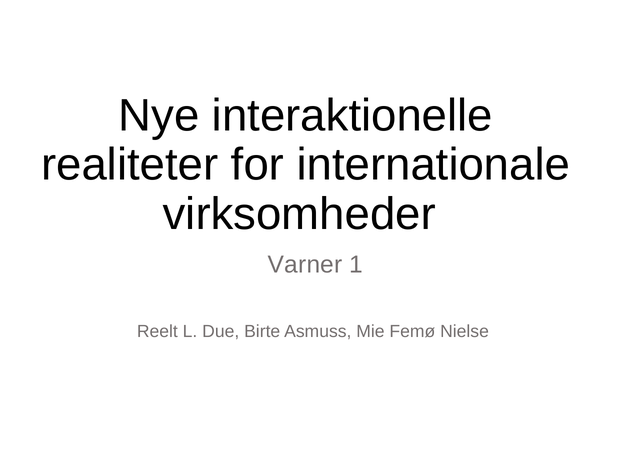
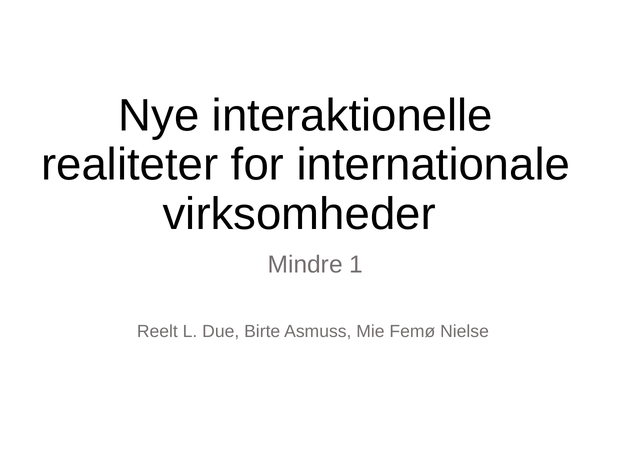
Varner: Varner -> Mindre (305, 265)
